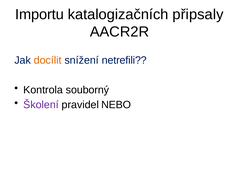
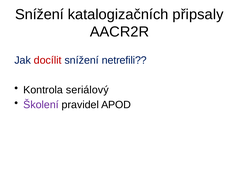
Importu: Importu -> Snížení (39, 14)
docílit colour: orange -> red (48, 60)
souborný: souborný -> seriálový (87, 90)
NEBO: NEBO -> APOD (116, 105)
